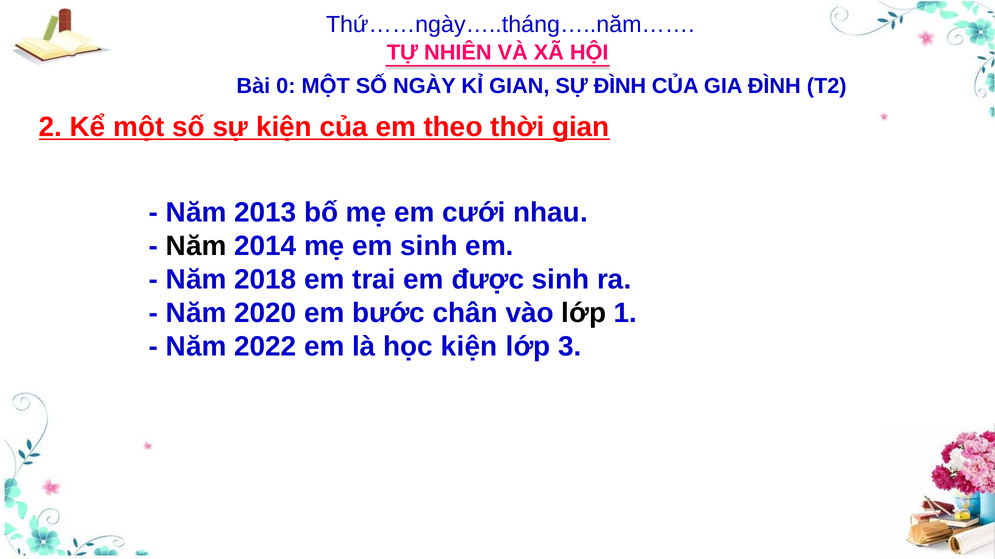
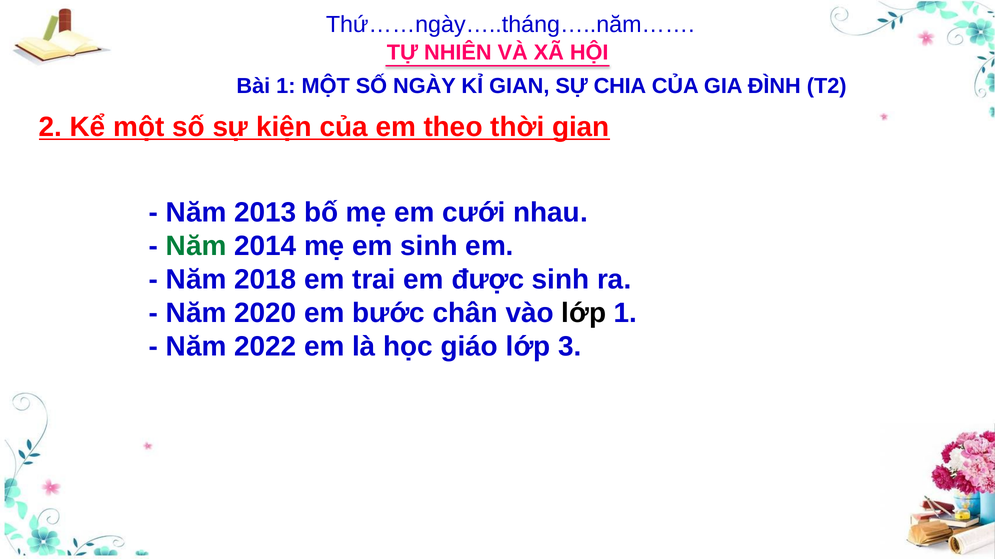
Bài 0: 0 -> 1 (286, 86)
SỰ ĐÌNH: ĐÌNH -> CHIA (620, 86)
Năm colour: black -> green (196, 246)
học kiện: kiện -> giáo (469, 347)
